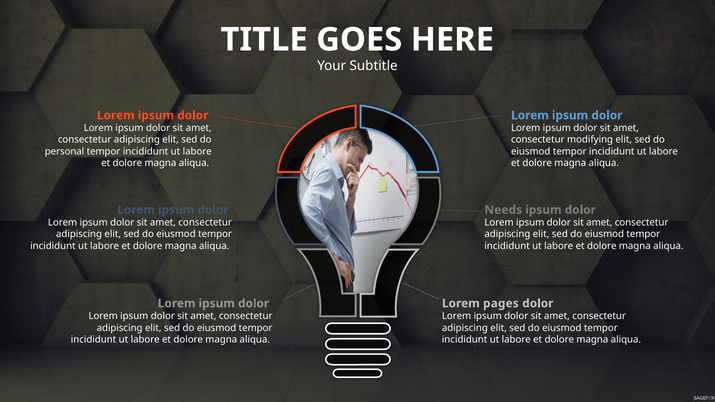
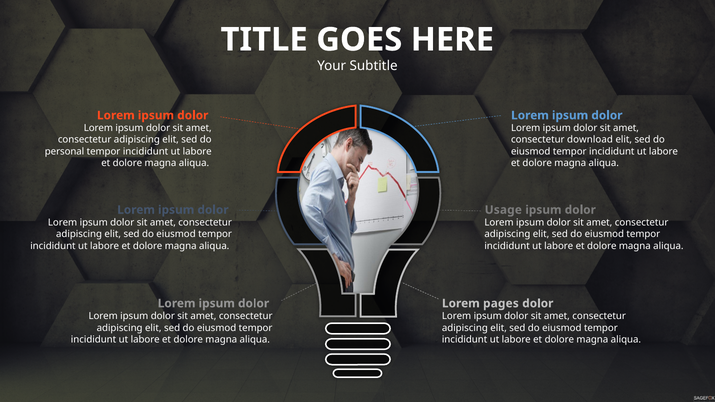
modifying: modifying -> download (590, 140)
Needs: Needs -> Usage (503, 210)
